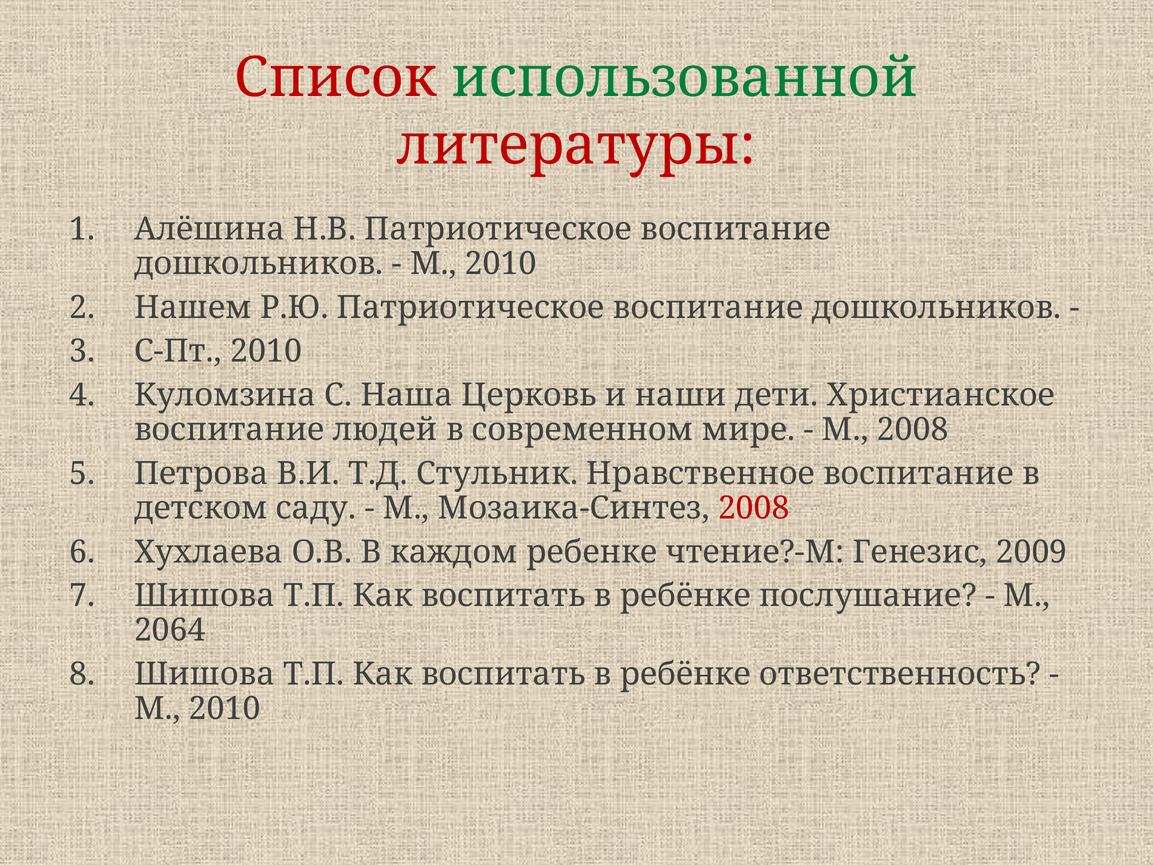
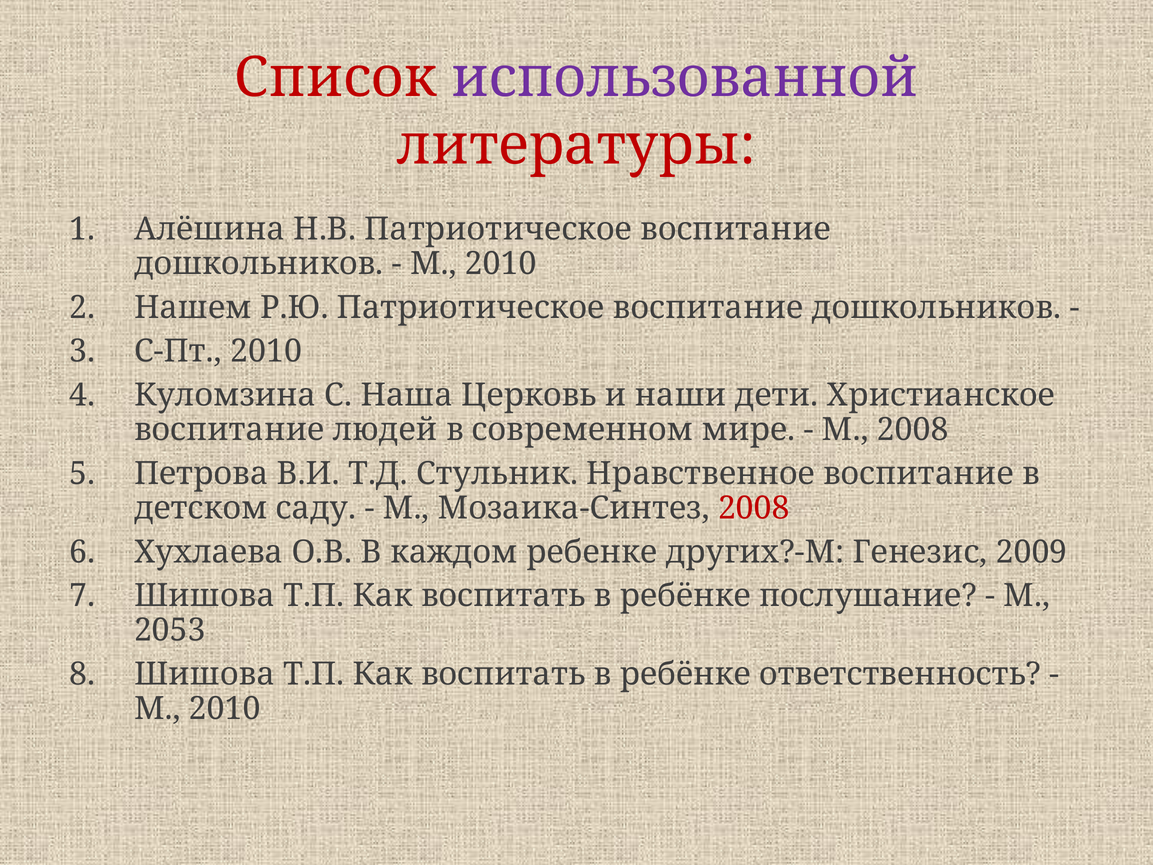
использованной colour: green -> purple (685, 78)
чтение?-М: чтение?-М -> других?-М (755, 552)
2064: 2064 -> 2053 (170, 630)
